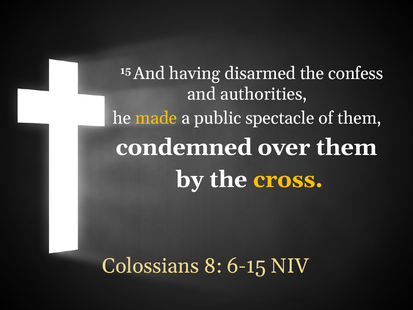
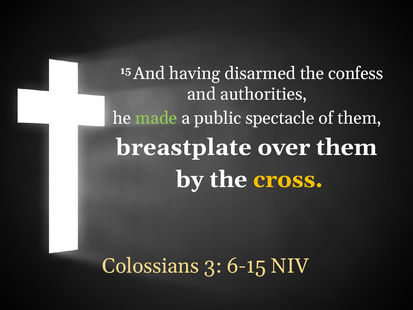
made colour: yellow -> light green (156, 118)
condemned: condemned -> breastplate (184, 147)
8: 8 -> 3 (213, 266)
